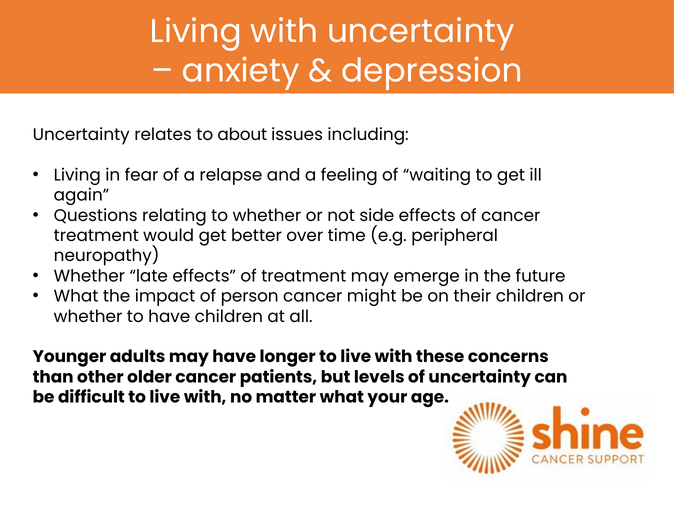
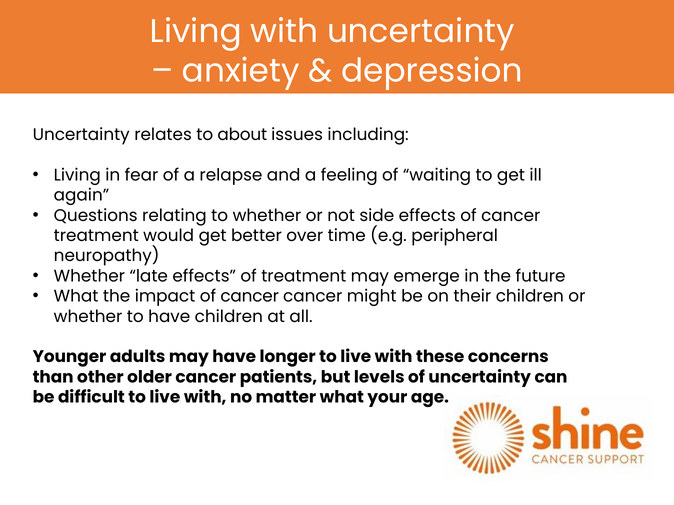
impact of person: person -> cancer (250, 297)
